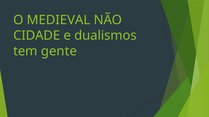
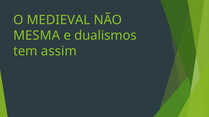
CIDADE: CIDADE -> MESMA (37, 36)
gente: gente -> assim (59, 51)
